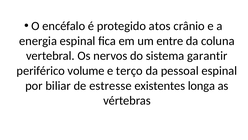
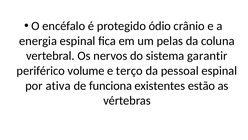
atos: atos -> ódio (160, 26)
entre: entre -> pelas (170, 41)
biliar: biliar -> ativa (58, 85)
estresse: estresse -> funciona (111, 85)
longa: longa -> estão (201, 85)
